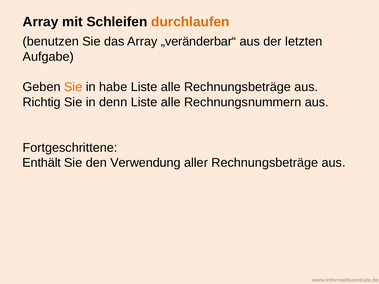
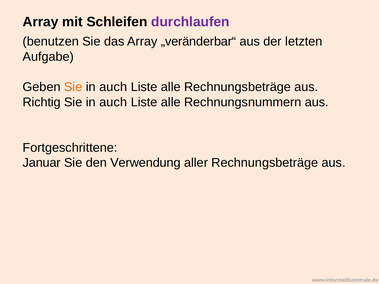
durchlaufen colour: orange -> purple (190, 22)
habe: habe -> auch (113, 87)
denn: denn -> auch (113, 102)
Enthält: Enthält -> Januar (42, 163)
